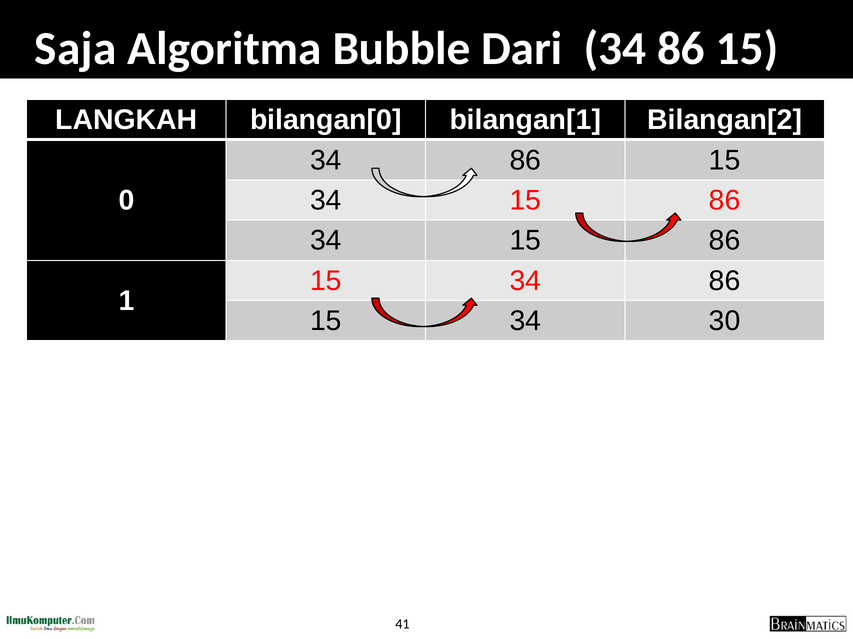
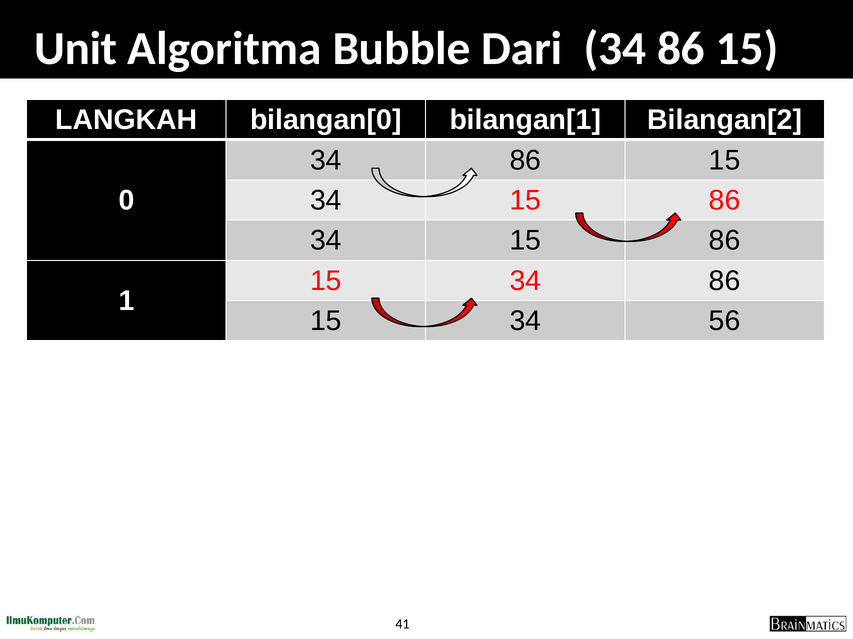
Saja: Saja -> Unit (76, 49)
30: 30 -> 56 (725, 321)
